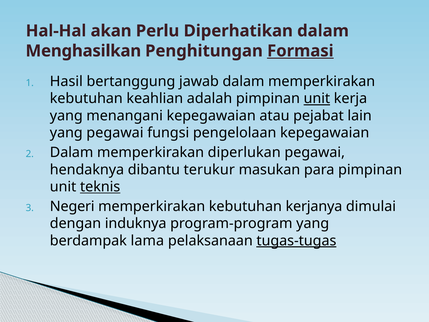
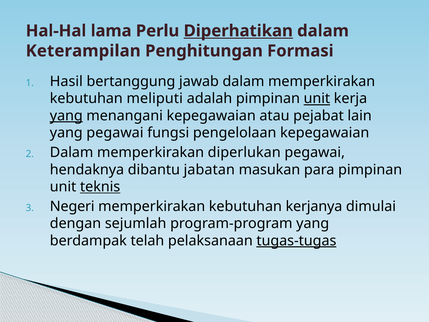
akan: akan -> lama (111, 31)
Diperhatikan underline: none -> present (238, 31)
Menghasilkan: Menghasilkan -> Keterampilan (83, 51)
Formasi underline: present -> none (300, 51)
keahlian: keahlian -> meliputi (155, 99)
yang underline: none -> present (66, 116)
terukur: terukur -> jabatan (209, 170)
induknya: induknya -> sejumlah (136, 223)
lama: lama -> telah (147, 241)
